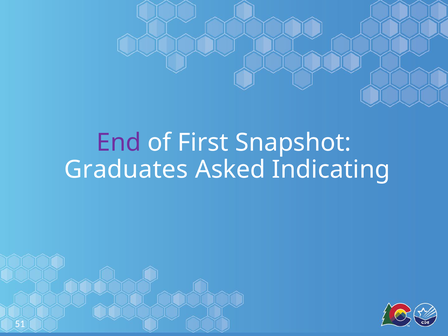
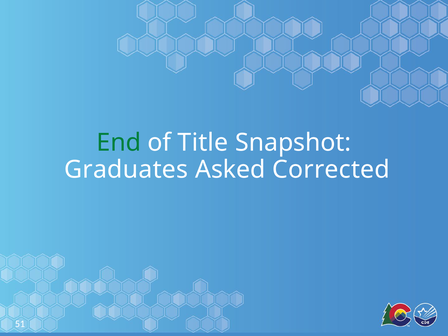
End colour: purple -> green (119, 143)
First: First -> Title (203, 143)
Indicating: Indicating -> Corrected (331, 170)
